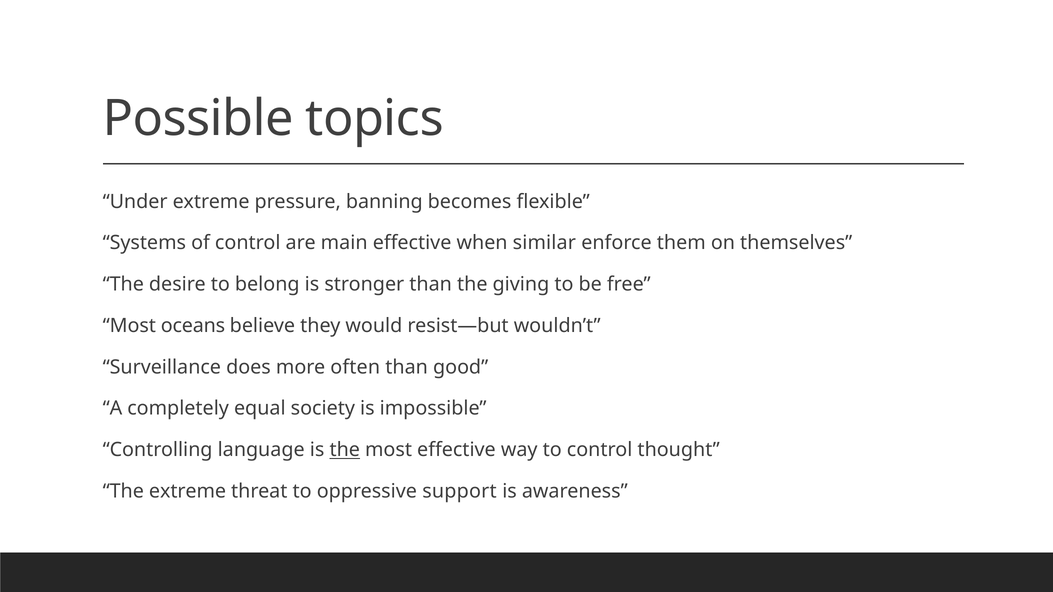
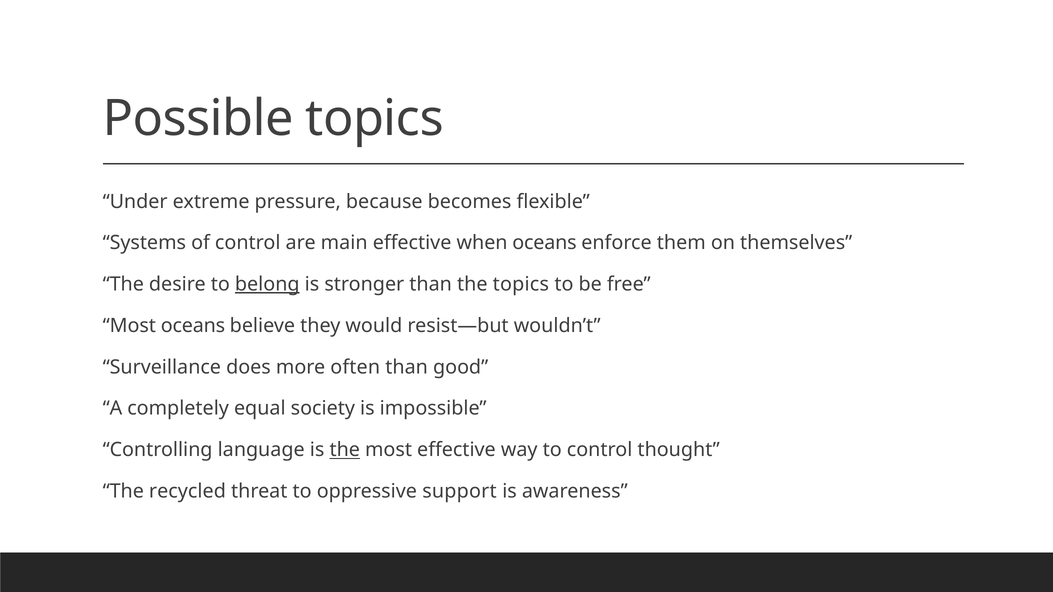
banning: banning -> because (384, 202)
when similar: similar -> oceans (544, 243)
belong underline: none -> present (267, 284)
the giving: giving -> topics (521, 284)
The extreme: extreme -> recycled (187, 492)
